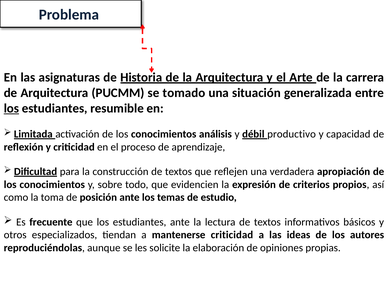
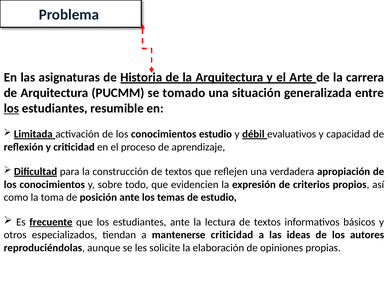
conocimientos análisis: análisis -> estudio (215, 134)
productivo: productivo -> evaluativos (292, 134)
frecuente underline: none -> present (51, 222)
